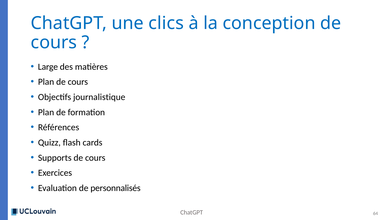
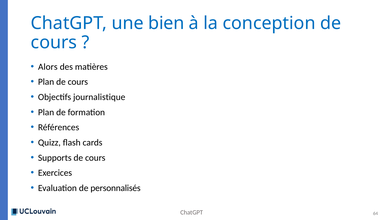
clics: clics -> bien (166, 23)
Large: Large -> Alors (48, 67)
